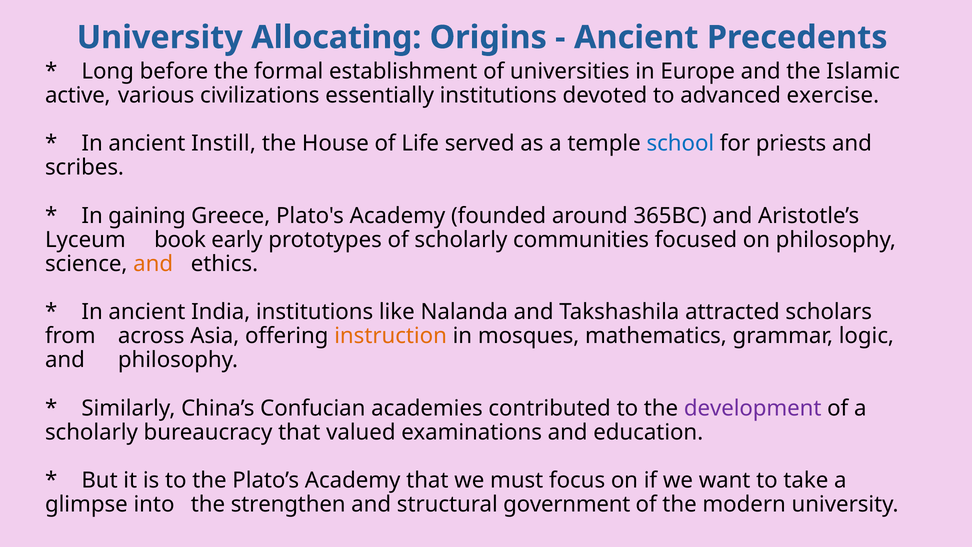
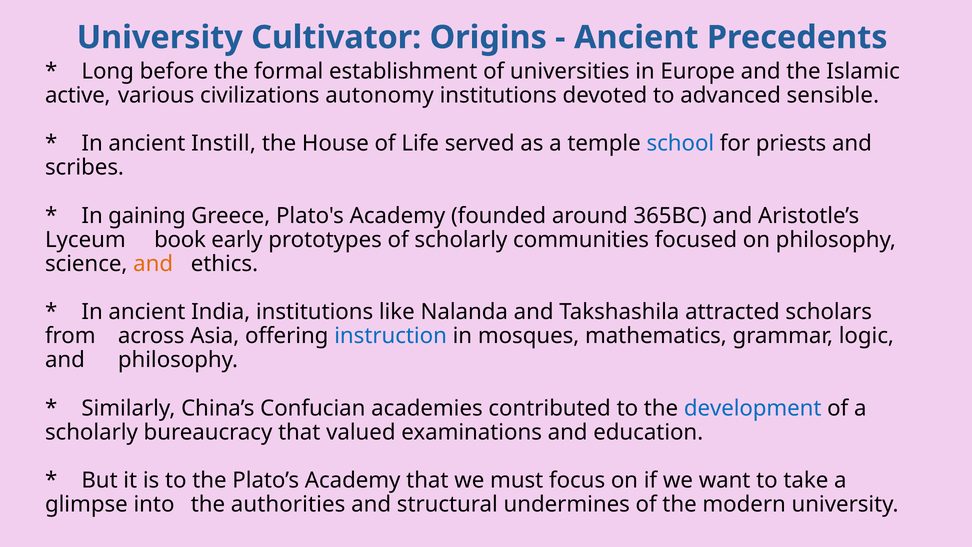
Allocating: Allocating -> Cultivator (336, 37)
essentially: essentially -> autonomy (380, 95)
exercise: exercise -> sensible (833, 95)
instruction colour: orange -> blue (391, 336)
development colour: purple -> blue (753, 408)
strengthen: strengthen -> authorities (288, 504)
government: government -> undermines (567, 504)
